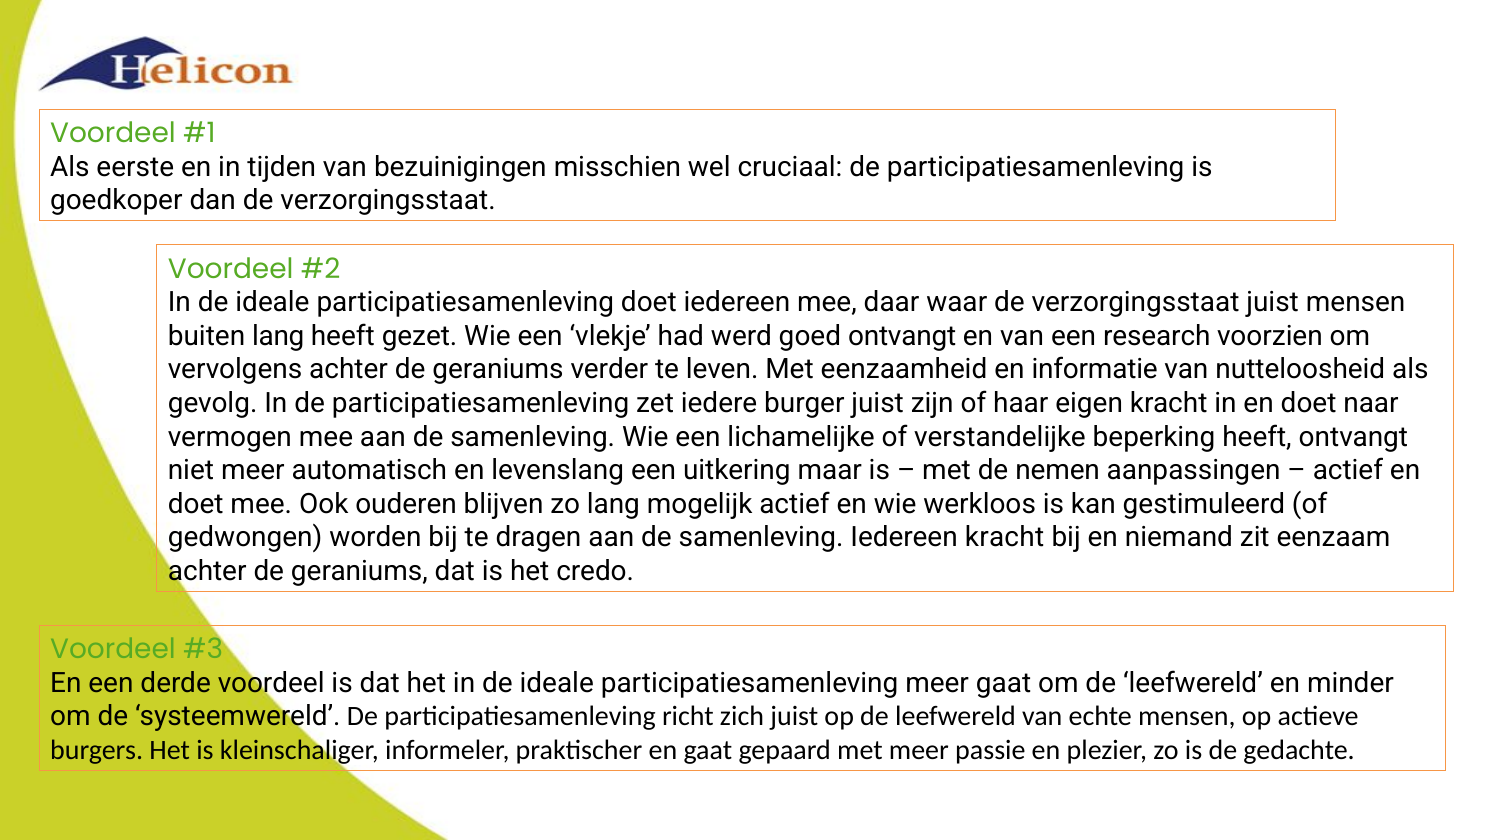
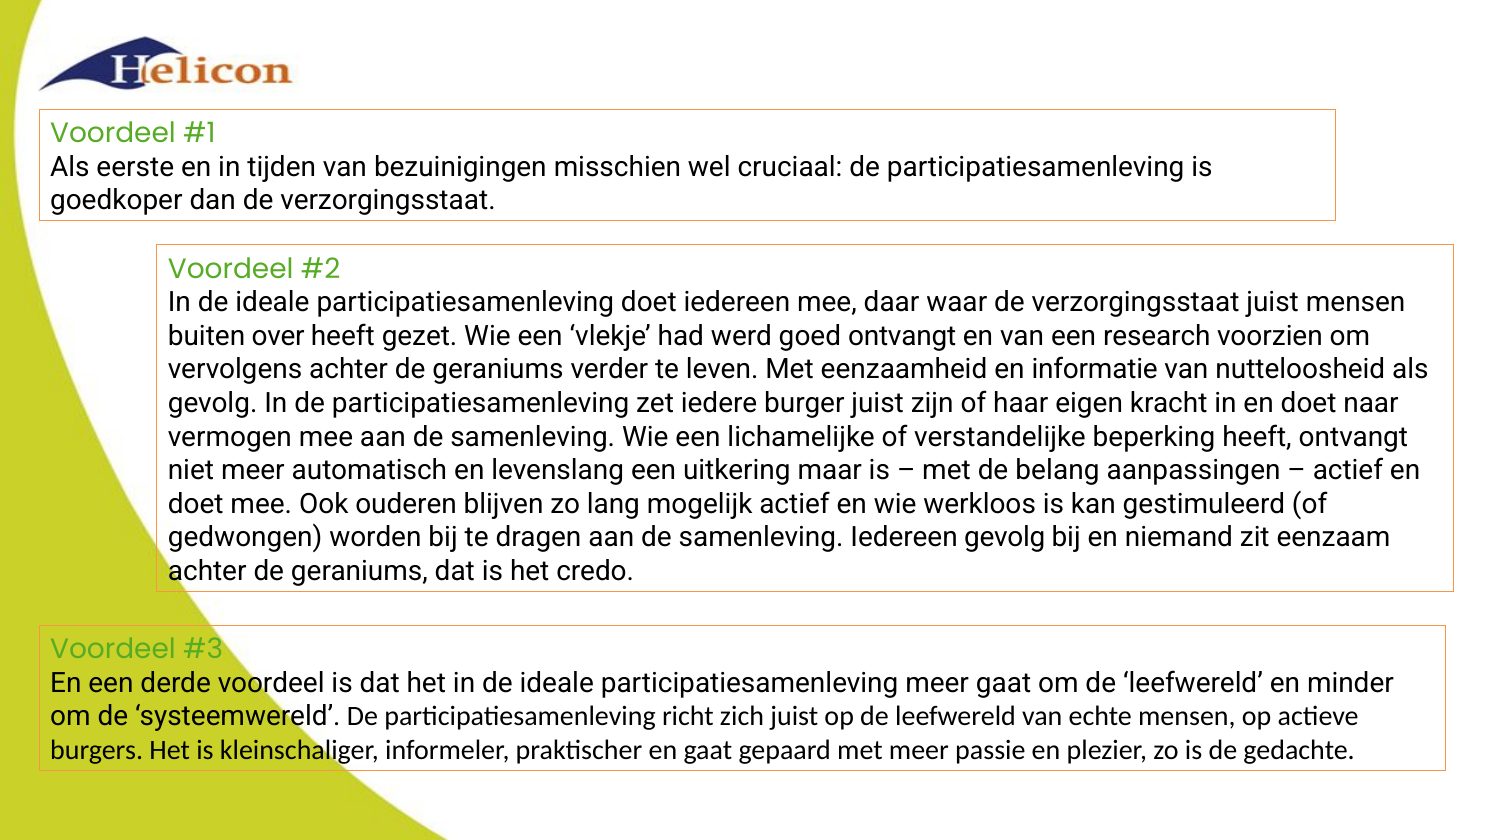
buiten lang: lang -> over (278, 336)
nemen: nemen -> belang (1057, 470)
Iedereen kracht: kracht -> gevolg (1005, 538)
